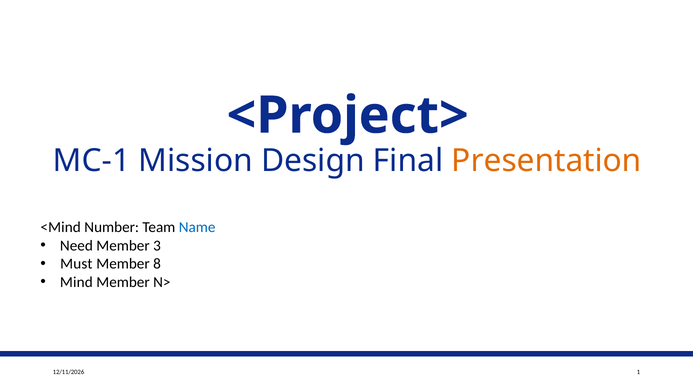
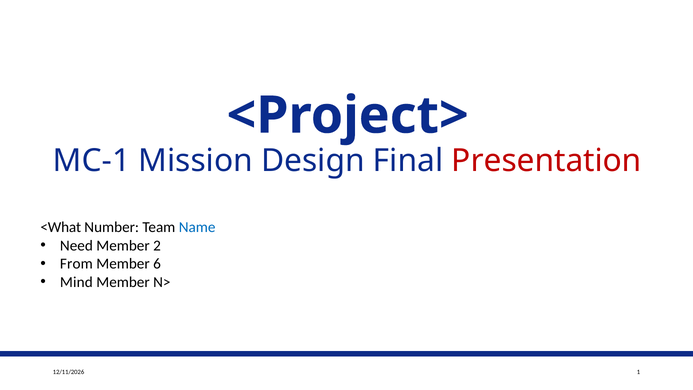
Presentation colour: orange -> red (547, 161)
<Mind: <Mind -> <What (61, 227)
3: 3 -> 2 (157, 246)
Must: Must -> From (76, 264)
8: 8 -> 6 (157, 264)
